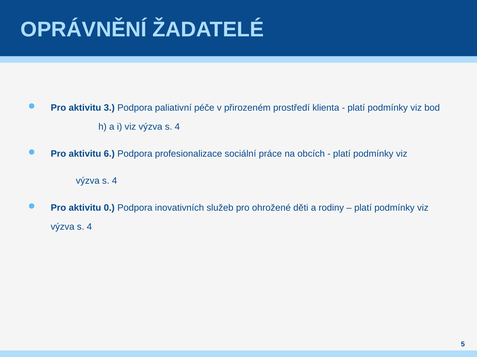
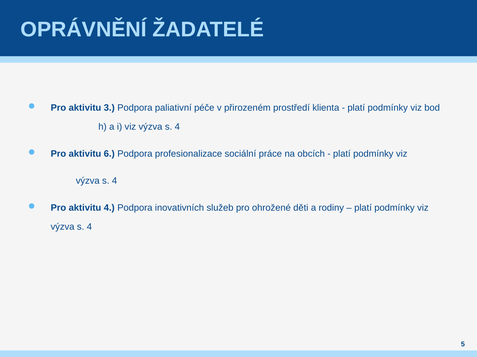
aktivitu 0: 0 -> 4 (109, 208)
